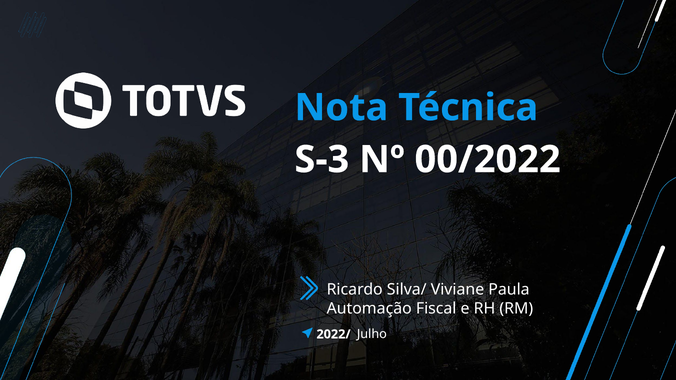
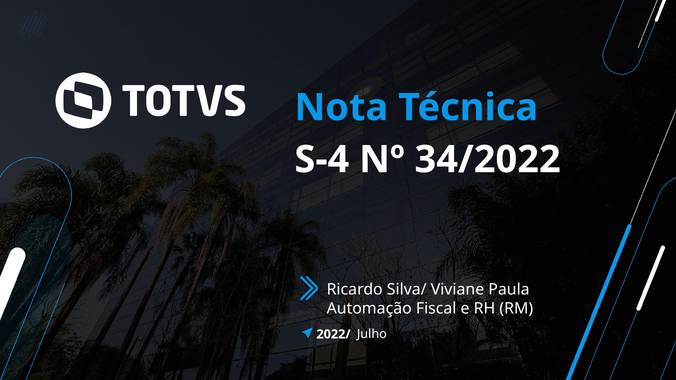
S-3: S-3 -> S-4 (322, 160)
00/2022: 00/2022 -> 34/2022 (488, 160)
